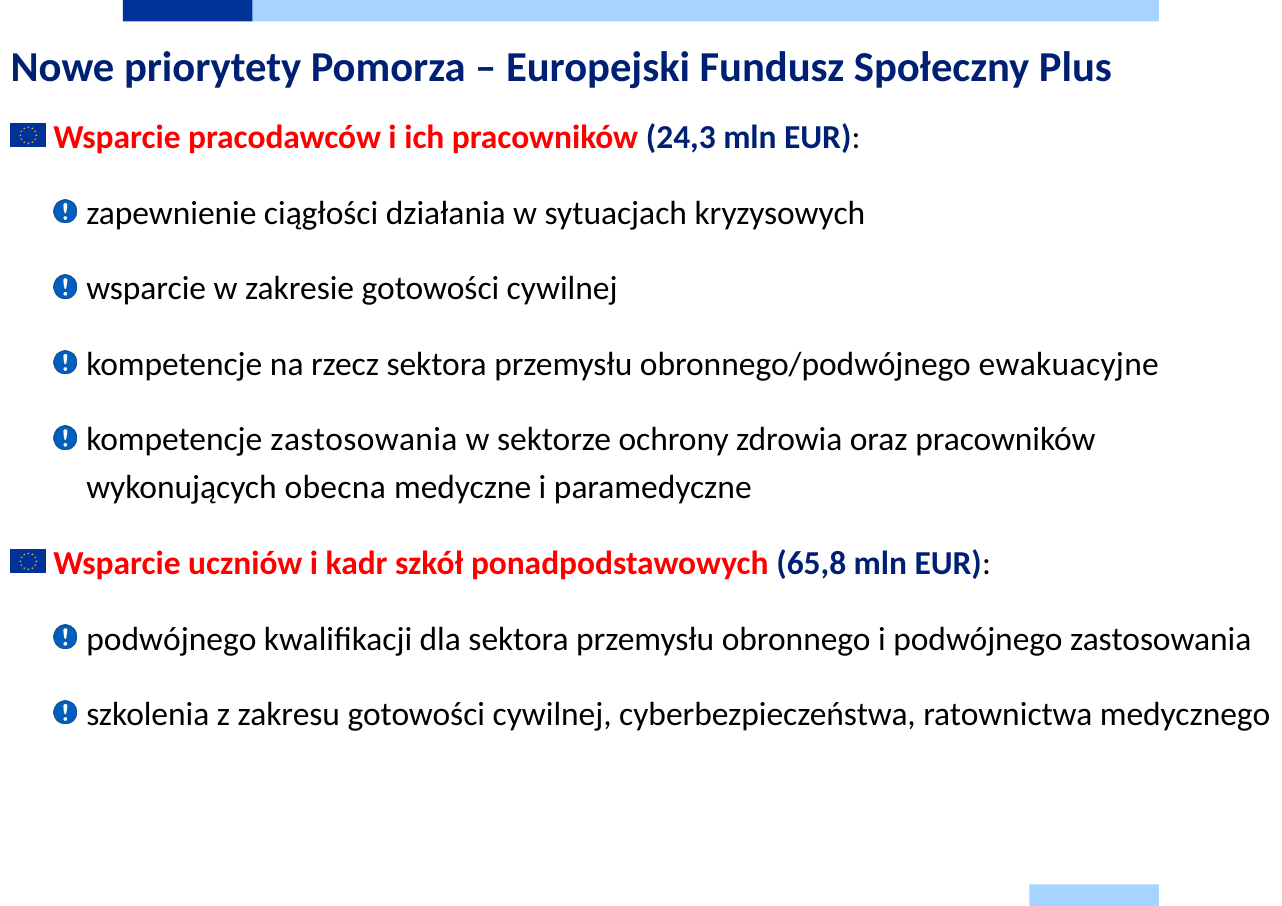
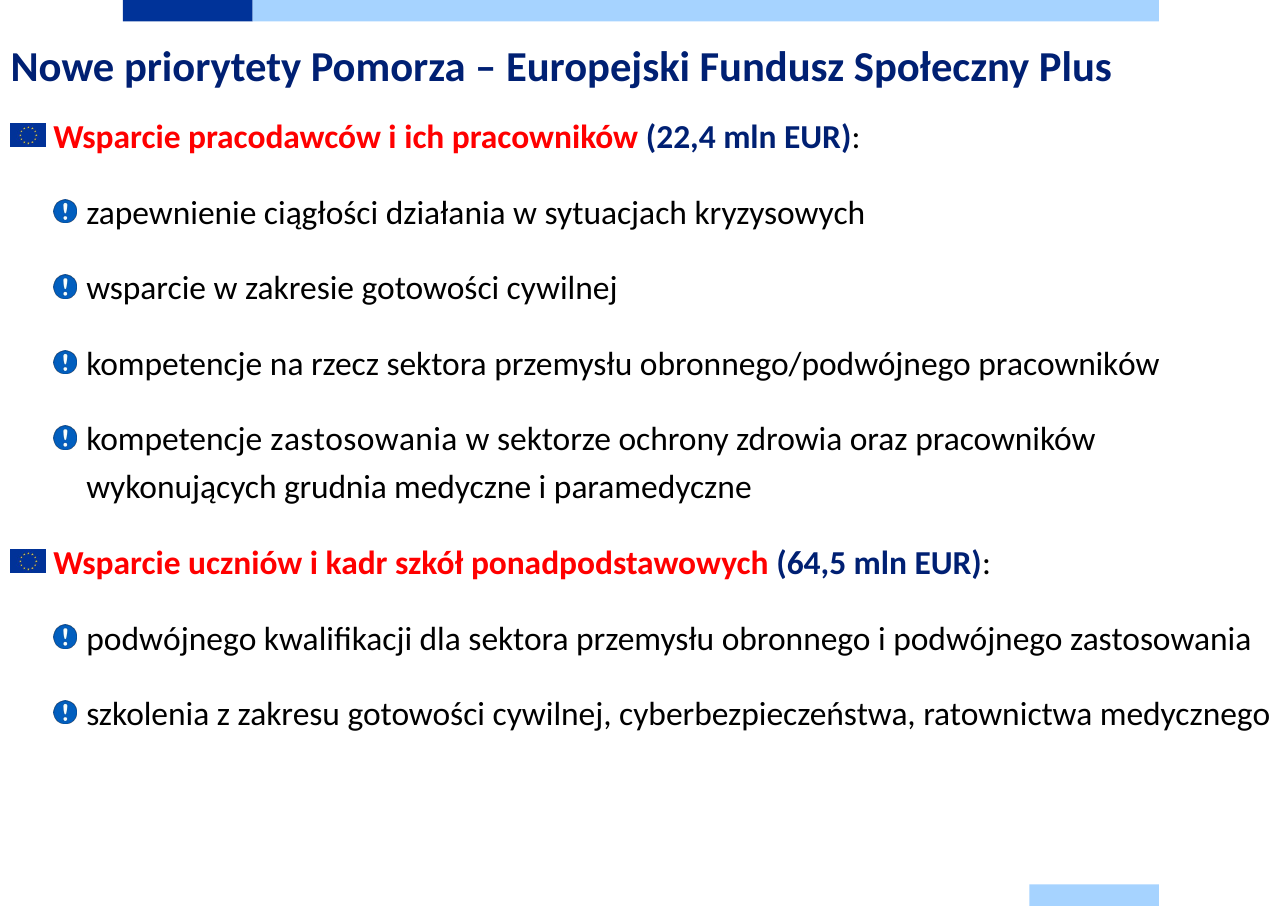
24,3: 24,3 -> 22,4 (681, 138)
obronnego/podwójnego ewakuacyjne: ewakuacyjne -> pracowników (1069, 364)
obecna: obecna -> grudnia (335, 488)
65,8: 65,8 -> 64,5 (811, 564)
